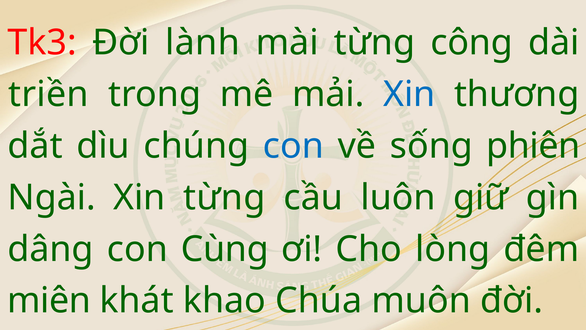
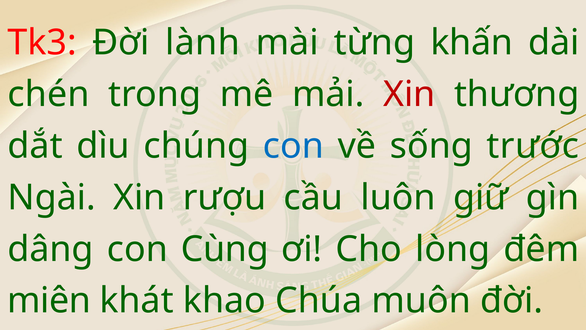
công: công -> khấn (472, 43)
triền: triền -> chén (49, 94)
Xin colour: blue -> red (409, 94)
phiên: phiên -> trước (533, 146)
Xin từng: từng -> rượu (224, 197)
